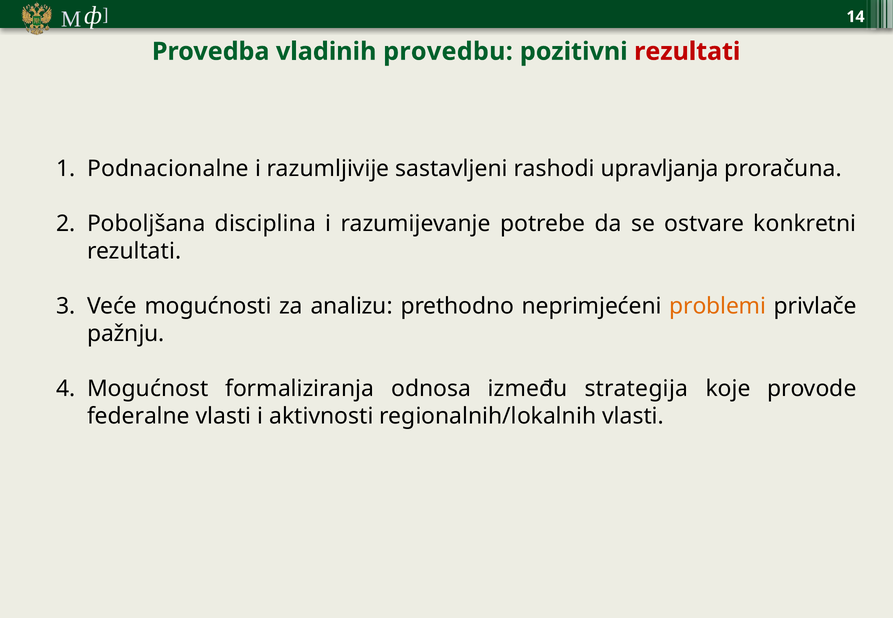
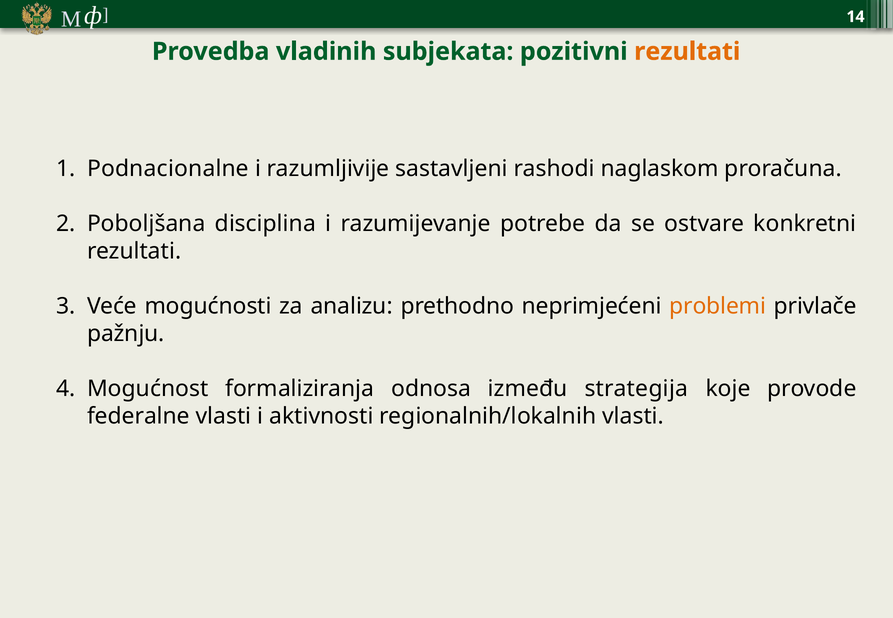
provedbu: provedbu -> subjekata (448, 52)
rezultati colour: red -> orange (687, 52)
upravljanja: upravljanja -> naglaskom (660, 169)
